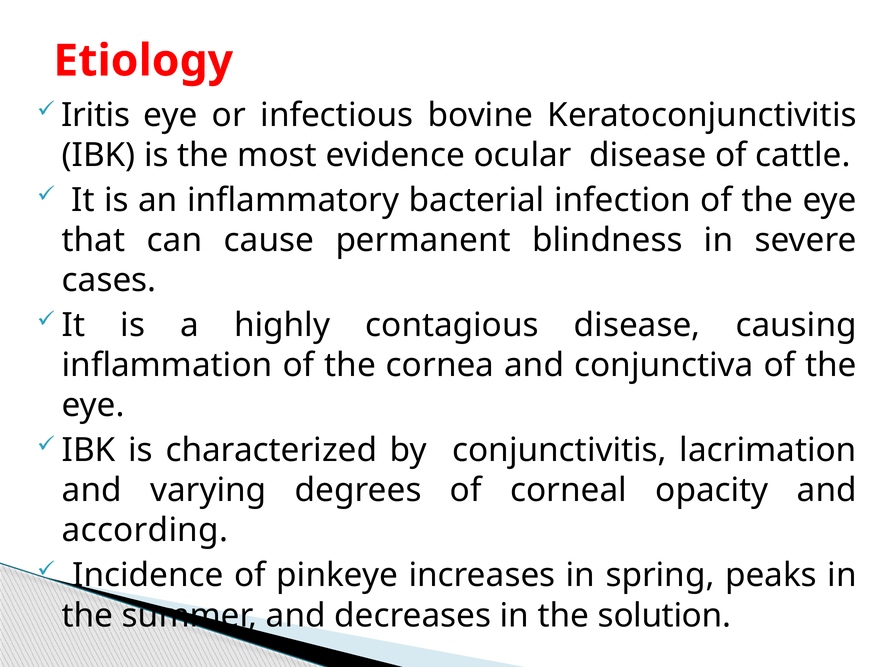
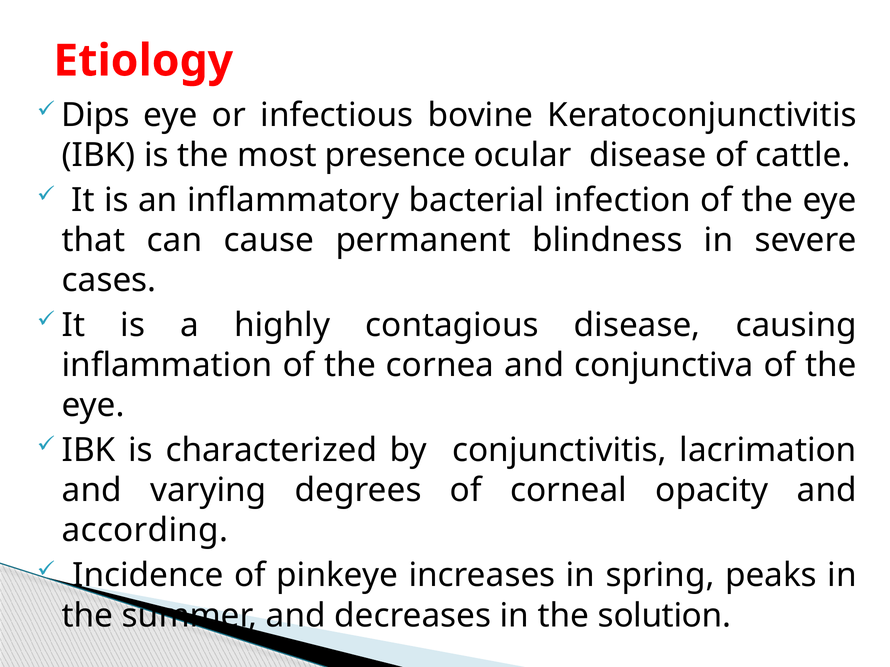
Iritis: Iritis -> Dips (96, 115)
evidence: evidence -> presence (395, 155)
